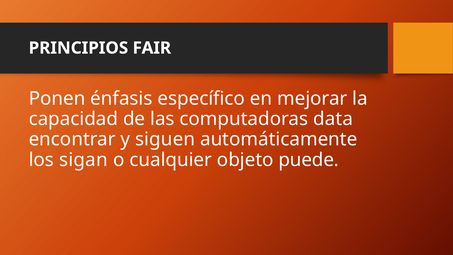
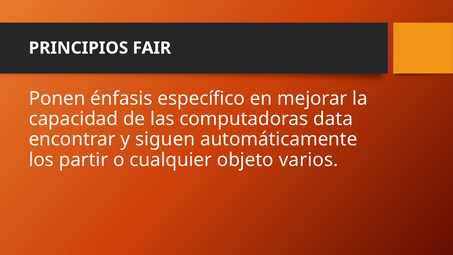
sigan: sigan -> partir (84, 160)
puede: puede -> varios (309, 160)
